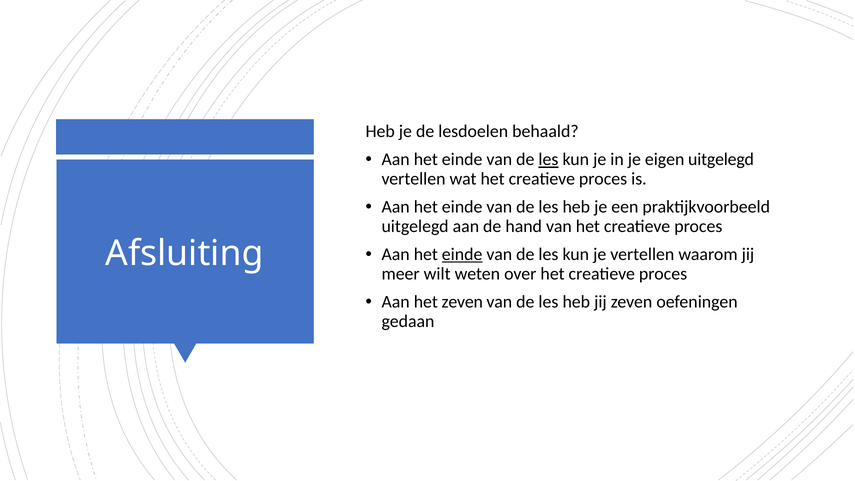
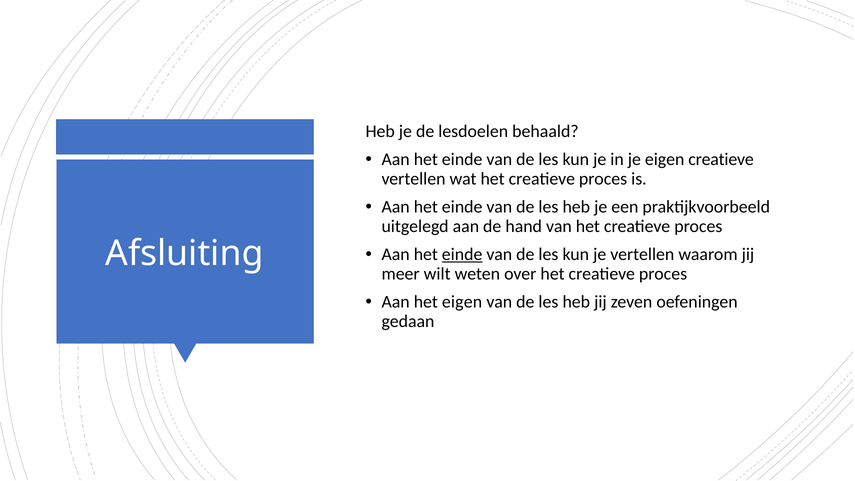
les underline: present -> none (548, 160)
eigen uitgelegd: uitgelegd -> creatieve (721, 160)
het zeven: zeven -> eigen (462, 302)
